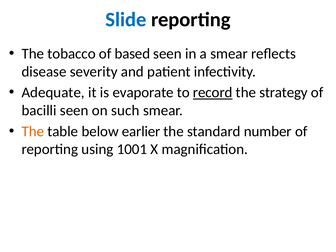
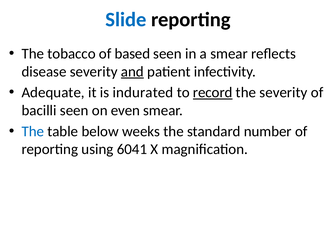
and underline: none -> present (132, 72)
evaporate: evaporate -> indurated (143, 93)
the strategy: strategy -> severity (283, 93)
such: such -> even (125, 110)
The colour: orange -> blue (33, 131)
earlier: earlier -> weeks (141, 131)
1001: 1001 -> 6041 (132, 149)
